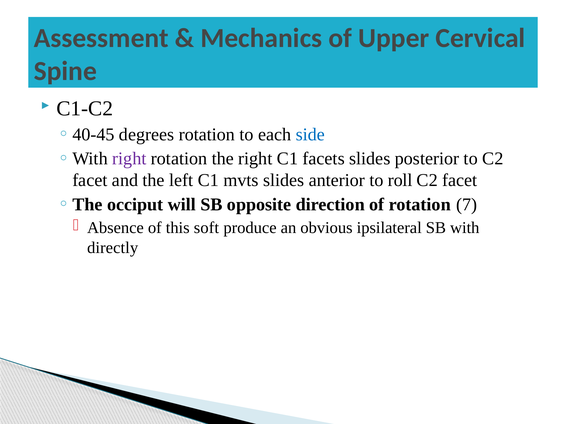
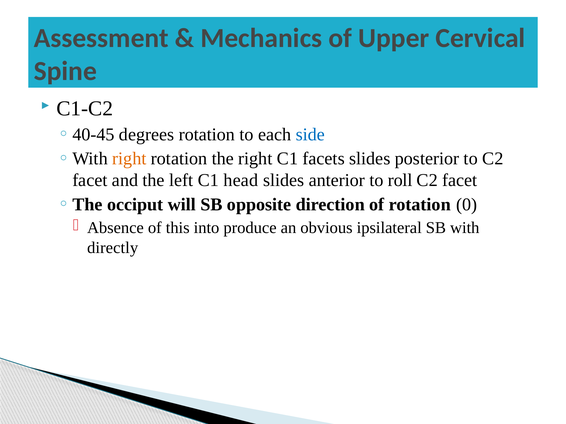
right colour: purple -> orange (129, 159)
mvts: mvts -> head (241, 181)
7: 7 -> 0 (467, 205)
soft: soft -> into (207, 228)
